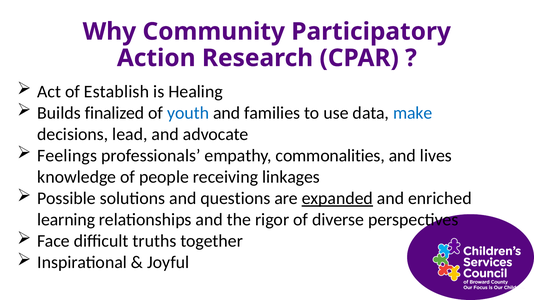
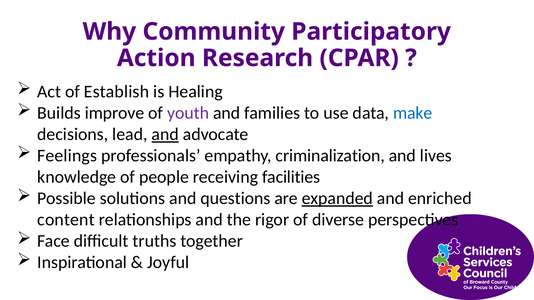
finalized: finalized -> improve (115, 113)
youth colour: blue -> purple (188, 113)
and underline: none -> present (165, 134)
commonalities: commonalities -> criminalization (330, 156)
linkages: linkages -> facilities (291, 177)
learning: learning -> content (66, 220)
